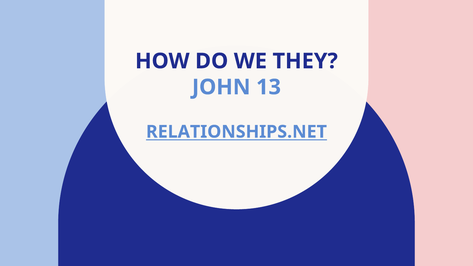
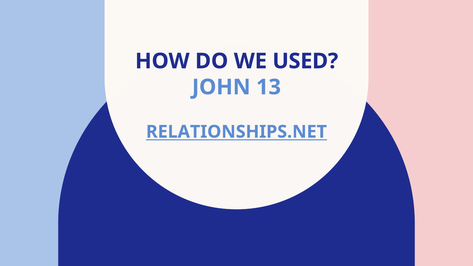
THEY: THEY -> USED (305, 61)
